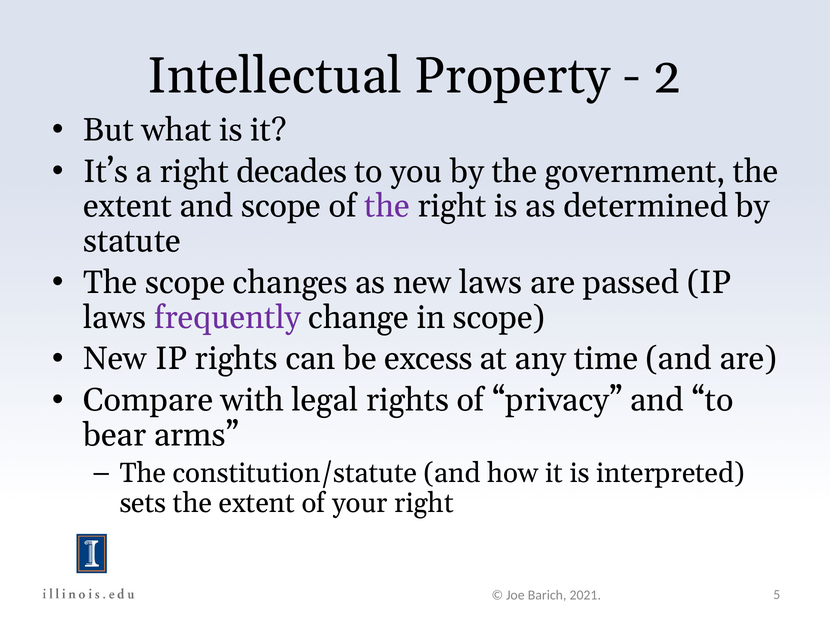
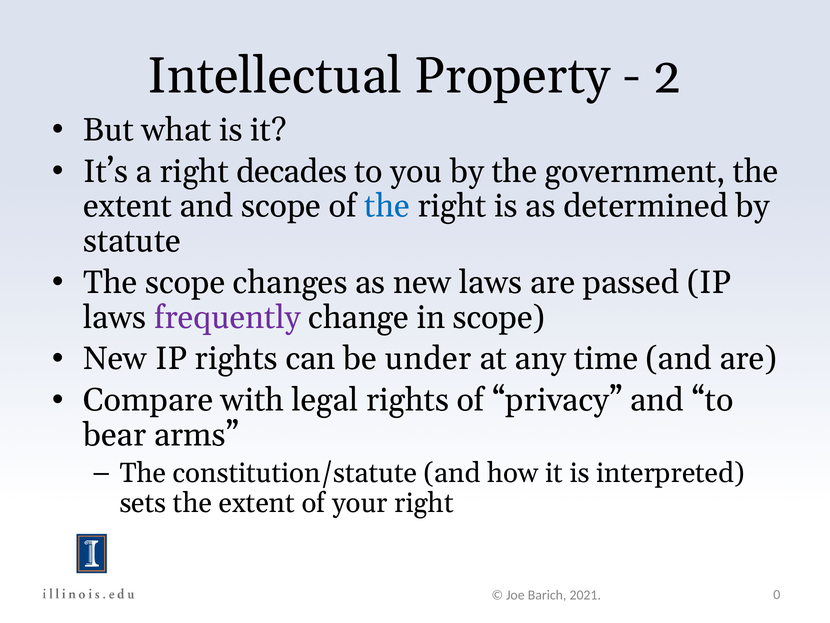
the colour: purple -> blue (387, 206)
excess: excess -> under (428, 359)
5: 5 -> 0 (777, 594)
